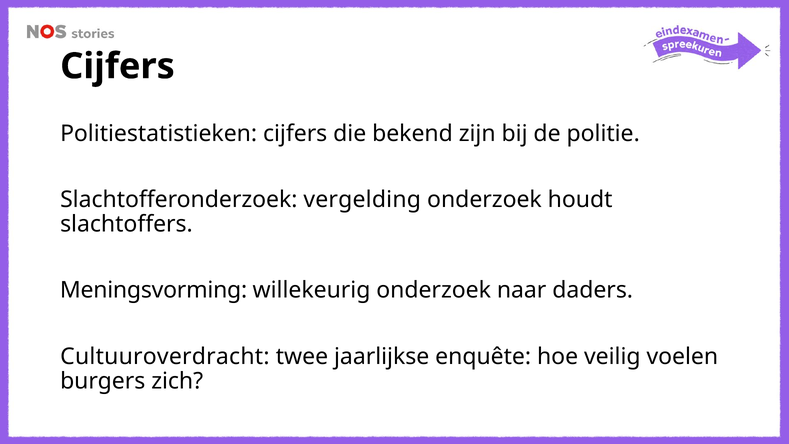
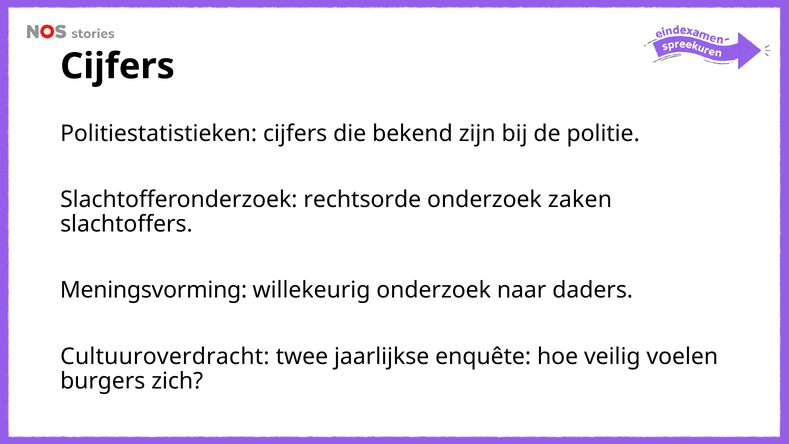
vergelding: vergelding -> rechtsorde (362, 199)
houdt: houdt -> zaken (580, 199)
